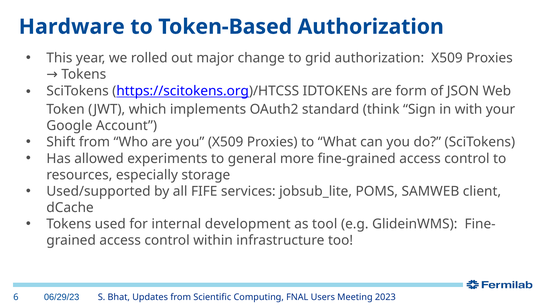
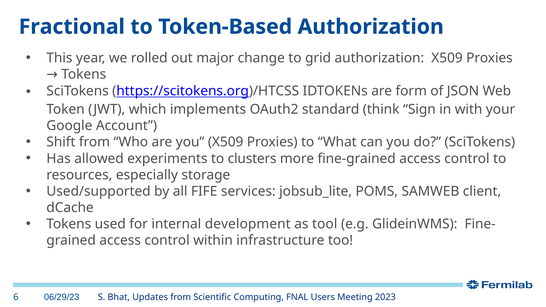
Hardware: Hardware -> Fractional (72, 27)
general: general -> clusters (252, 159)
